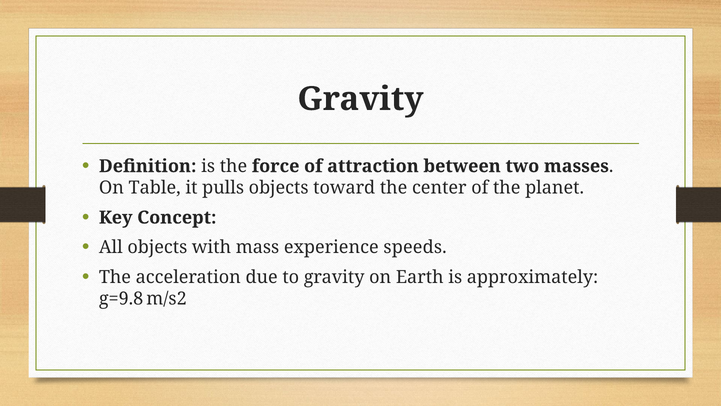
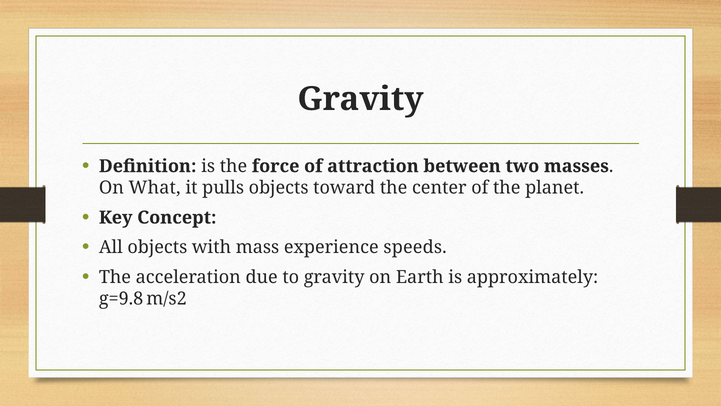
Table: Table -> What (155, 188)
